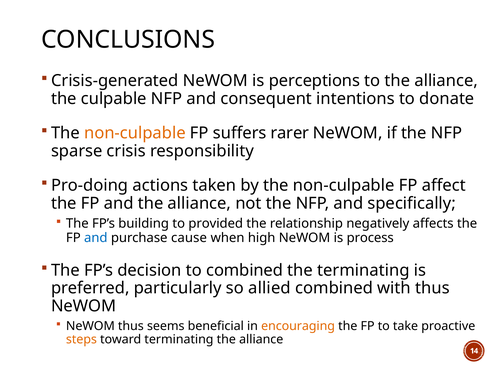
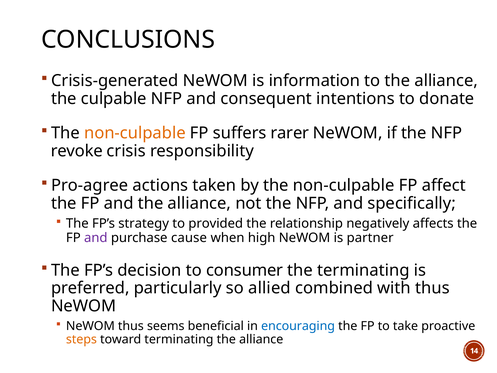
perceptions: perceptions -> information (314, 81)
sparse: sparse -> revoke (77, 151)
Pro-doing: Pro-doing -> Pro-agree (90, 185)
building: building -> strategy (144, 223)
and colour: blue -> purple (96, 238)
process: process -> partner (370, 238)
to combined: combined -> consumer (245, 270)
encouraging colour: orange -> blue (298, 326)
